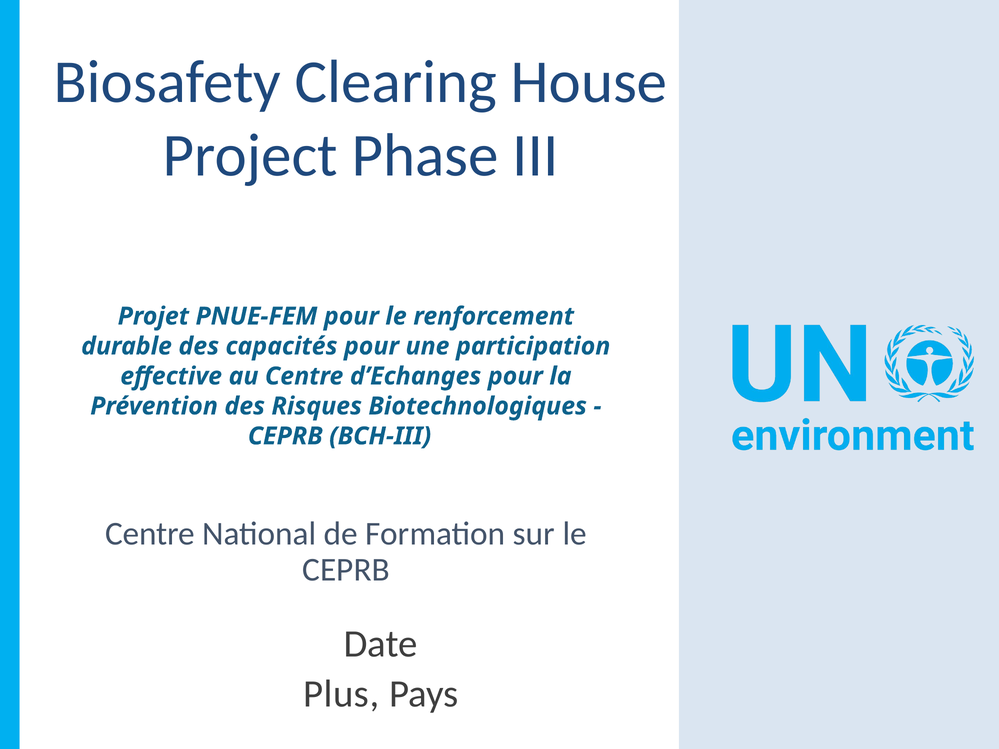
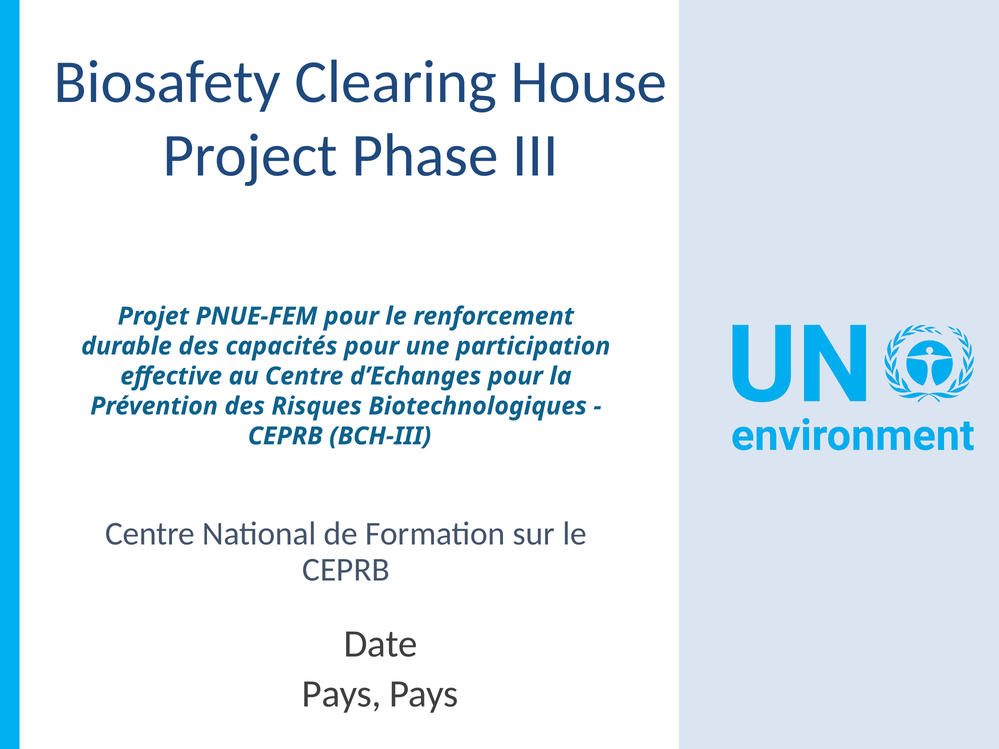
Plus: Plus -> Pays (342, 694)
